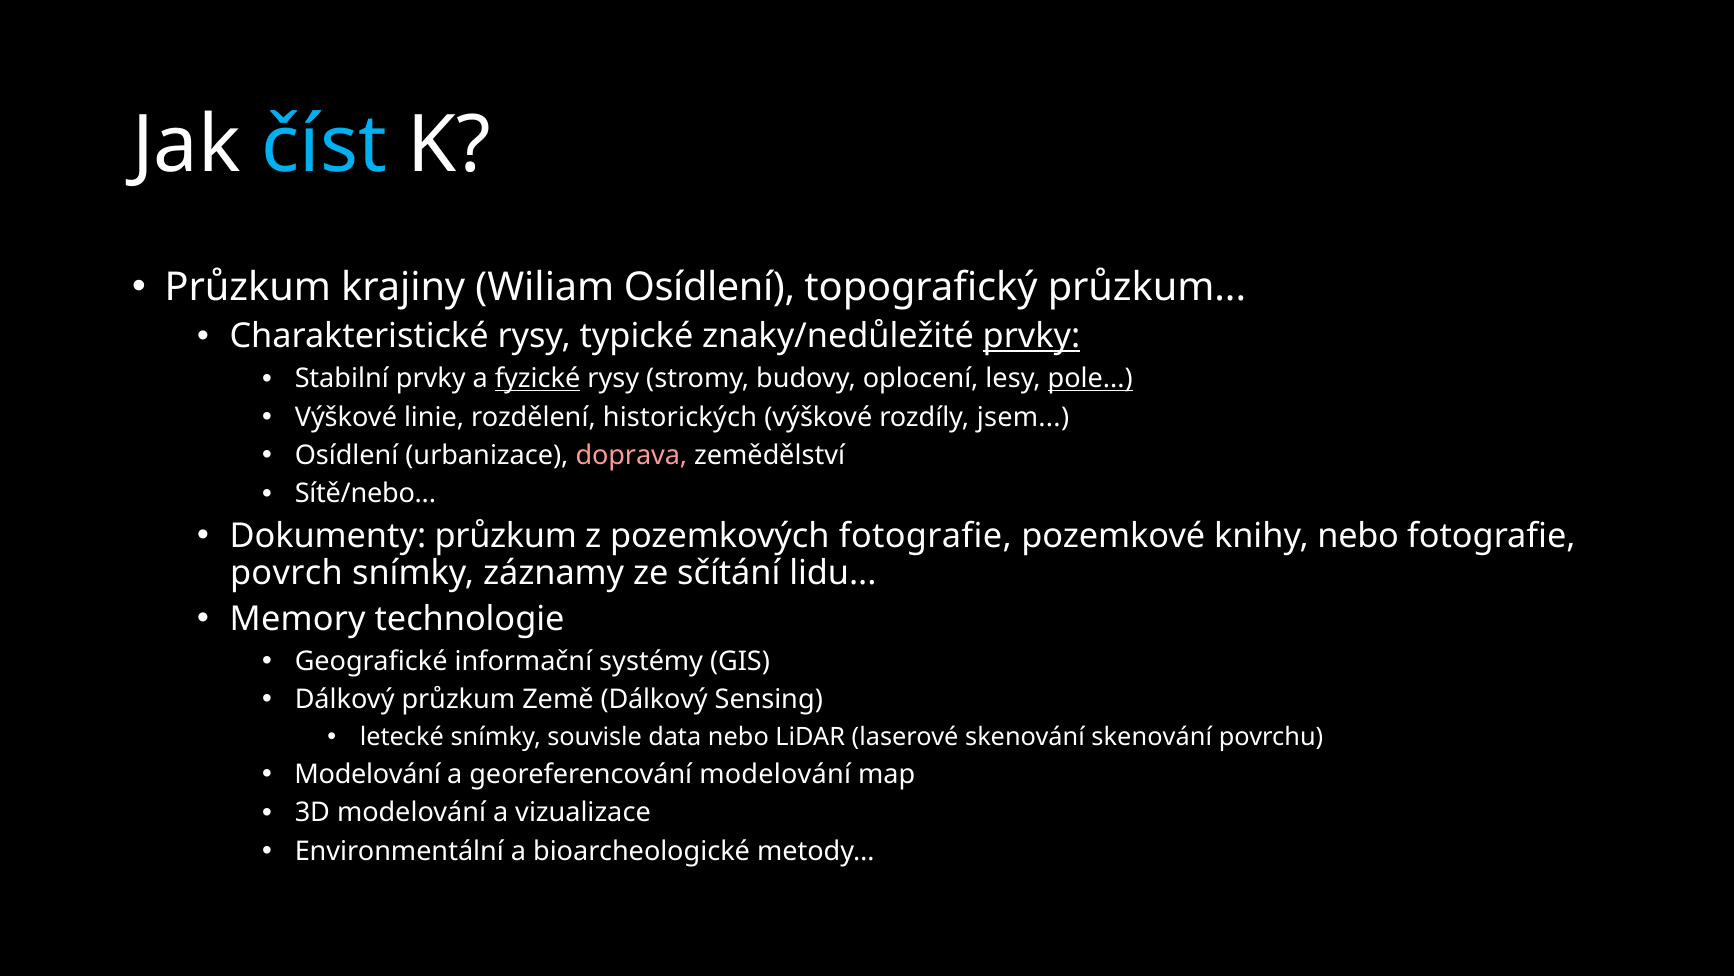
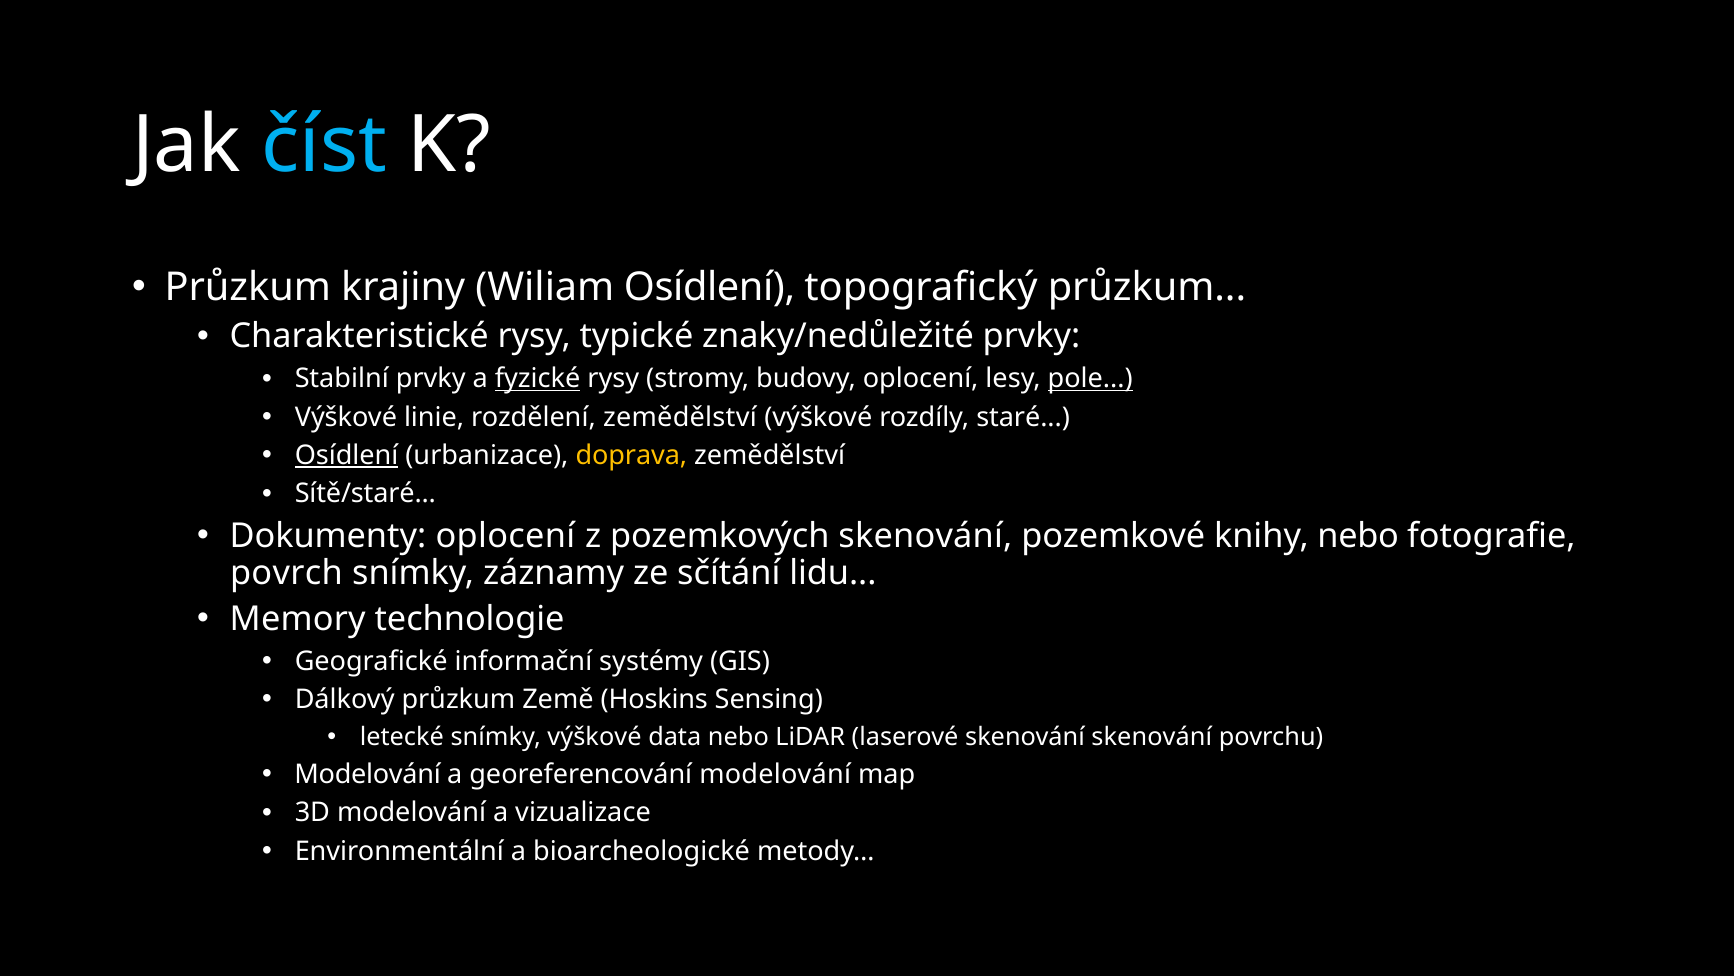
prvky underline: present -> none (1031, 336)
rozdělení historických: historických -> zemědělství (680, 417)
jsem: jsem -> staré (1023, 417)
Osídlení underline: none -> present (347, 455)
doprava colour: pink -> yellow (631, 455)
Sítě/nebo: Sítě/nebo -> Sítě/staré (365, 493)
Dokumenty průzkum: průzkum -> oplocení (505, 536)
pozemkových fotografie: fotografie -> skenování (925, 536)
Země Dálkový: Dálkový -> Hoskins (654, 699)
snímky souvisle: souvisle -> výškové (594, 737)
